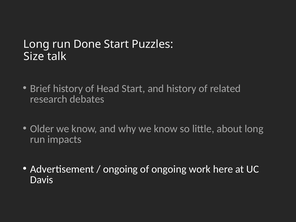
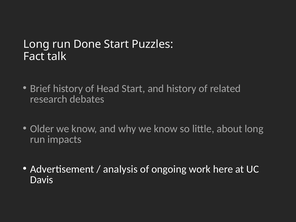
Size: Size -> Fact (34, 57)
ongoing: ongoing -> analysis (120, 169)
